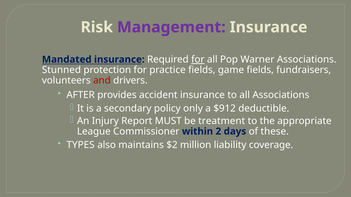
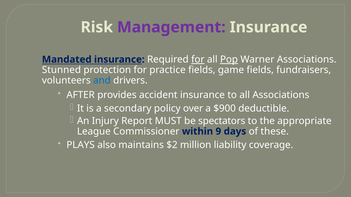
Pop underline: none -> present (229, 60)
and colour: red -> blue (102, 81)
only: only -> over (193, 109)
$912: $912 -> $900 (225, 109)
treatment: treatment -> spectators (222, 121)
2: 2 -> 9 (218, 132)
TYPES: TYPES -> PLAYS (81, 145)
